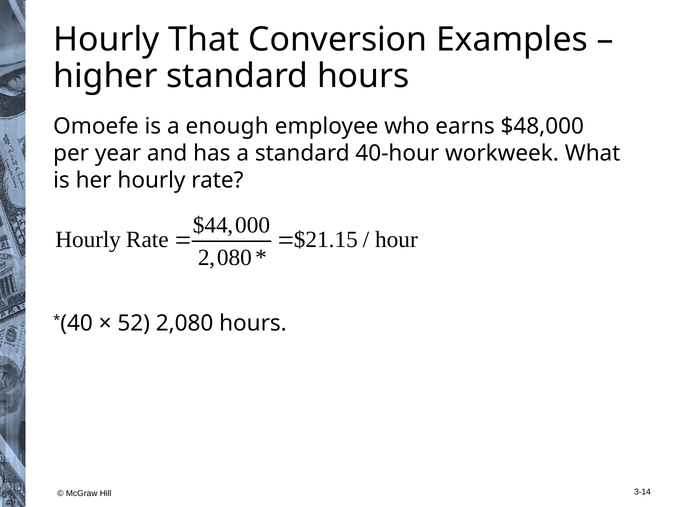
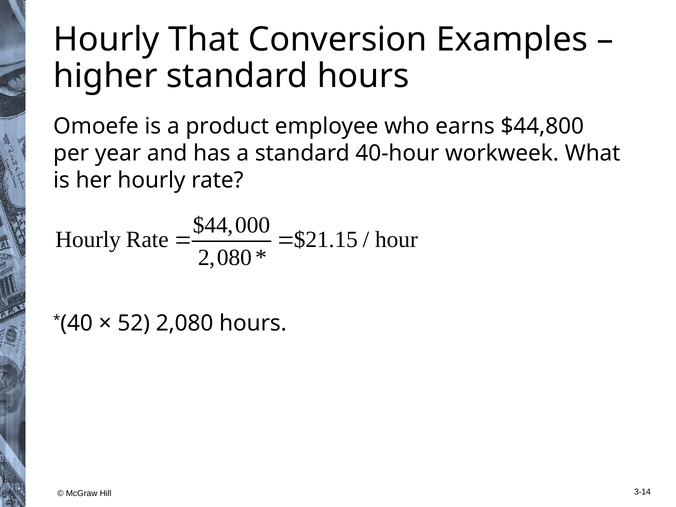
enough: enough -> product (227, 126)
$48,000: $48,000 -> $44,800 (542, 126)
